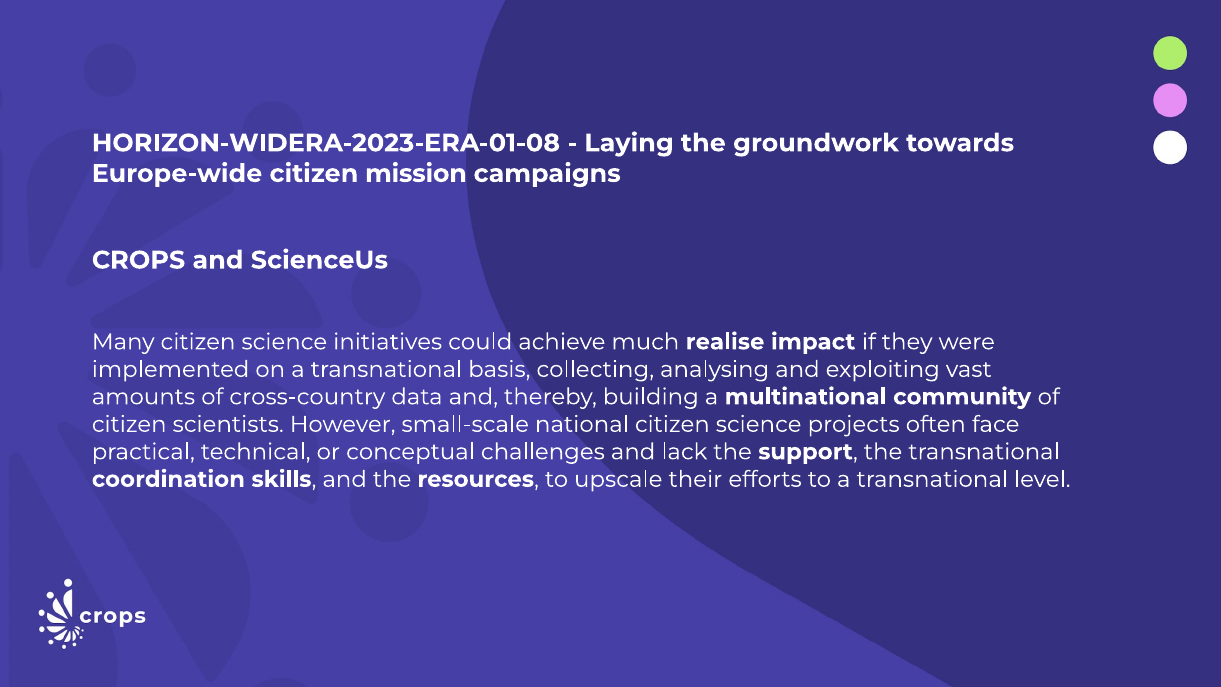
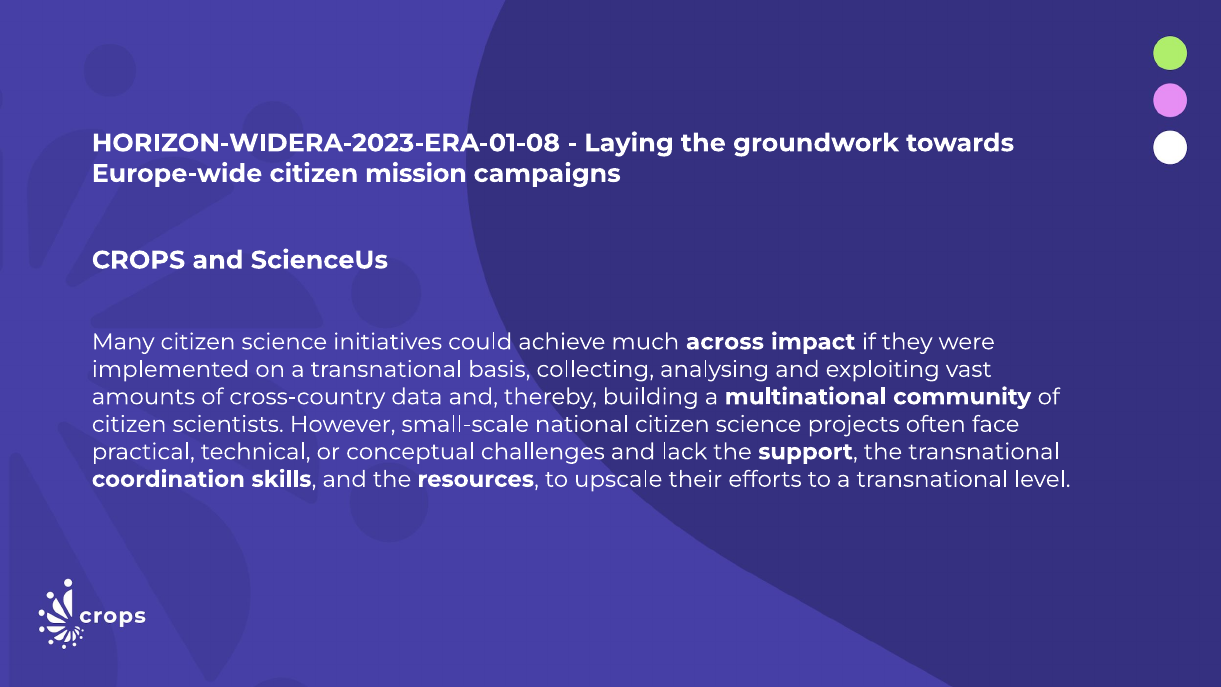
realise: realise -> across (725, 342)
